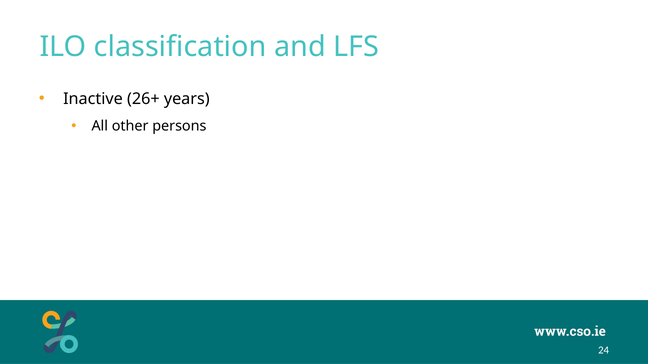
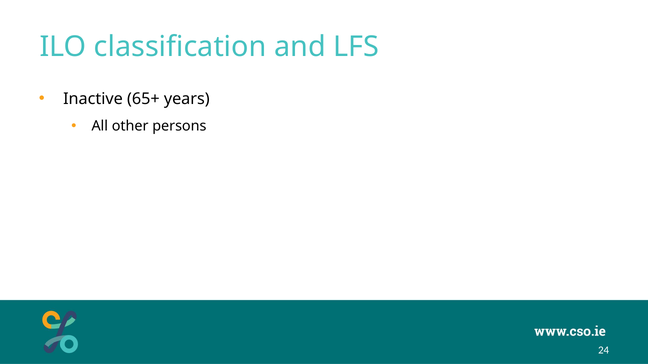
26+: 26+ -> 65+ (143, 99)
